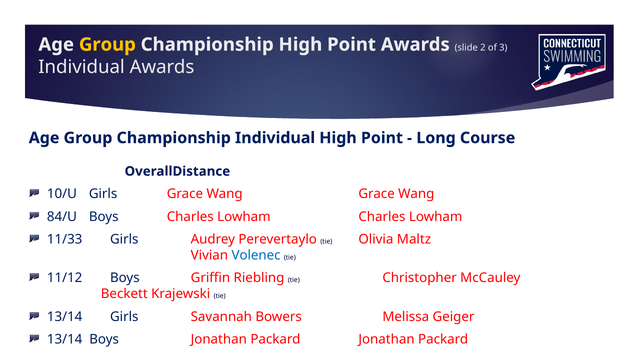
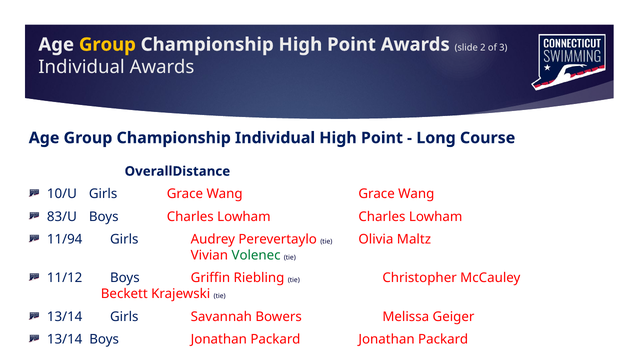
84/U: 84/U -> 83/U (62, 216)
11/33: 11/33 -> 11/94 (65, 239)
Volenec colour: blue -> green (256, 255)
